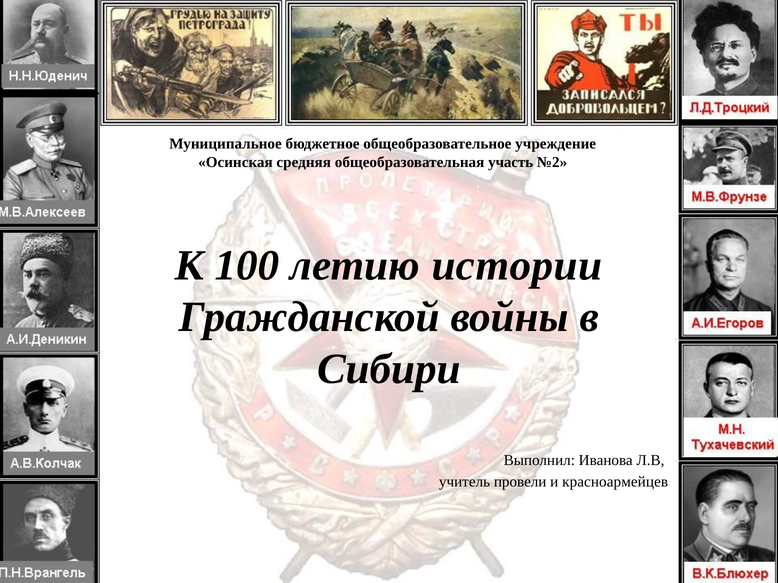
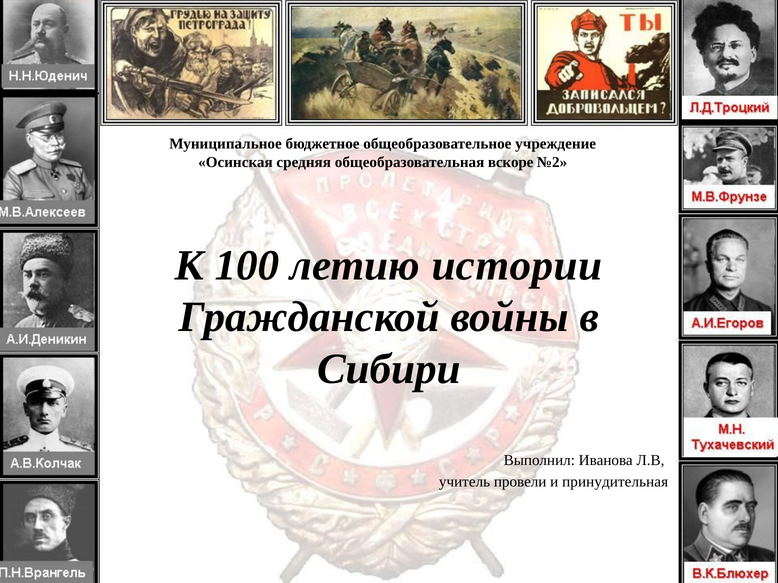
участь: участь -> вскоре (511, 162)
красноармейцев: красноармейцев -> принудительная (615, 482)
